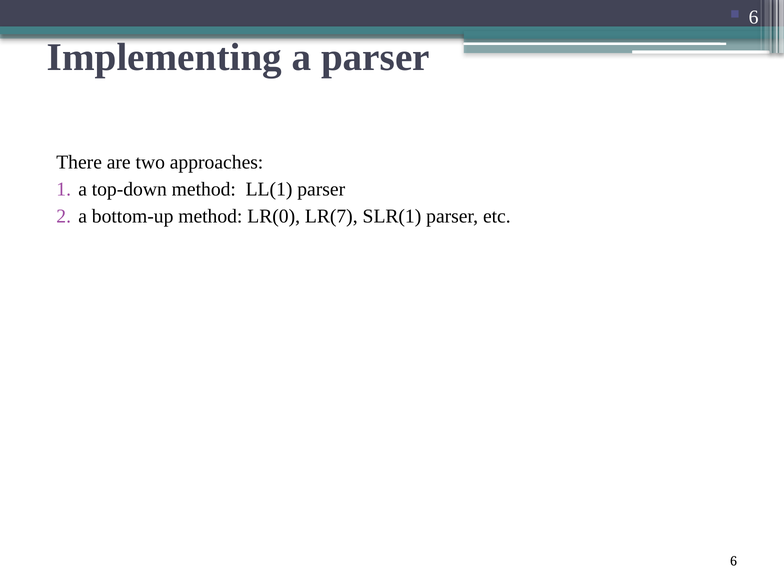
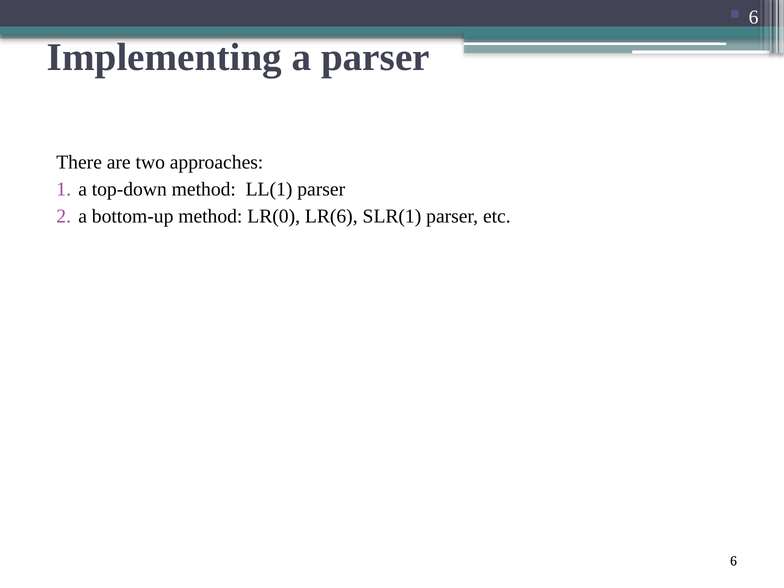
LR(7: LR(7 -> LR(6 (331, 216)
